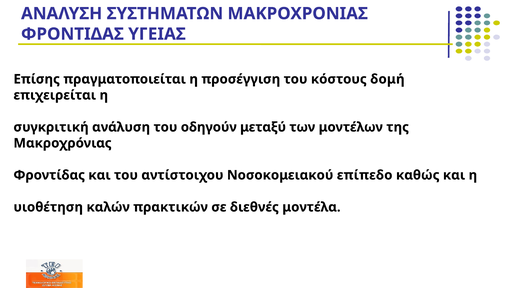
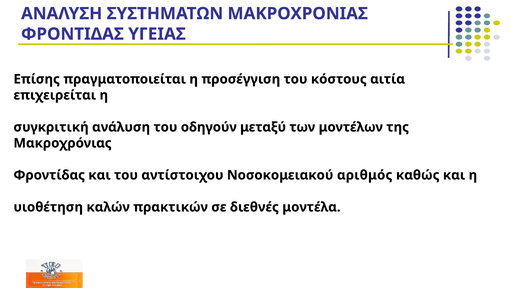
δομή: δομή -> αιτία (388, 79)
επίπεδο: επίπεδο -> αριθμός (365, 175)
